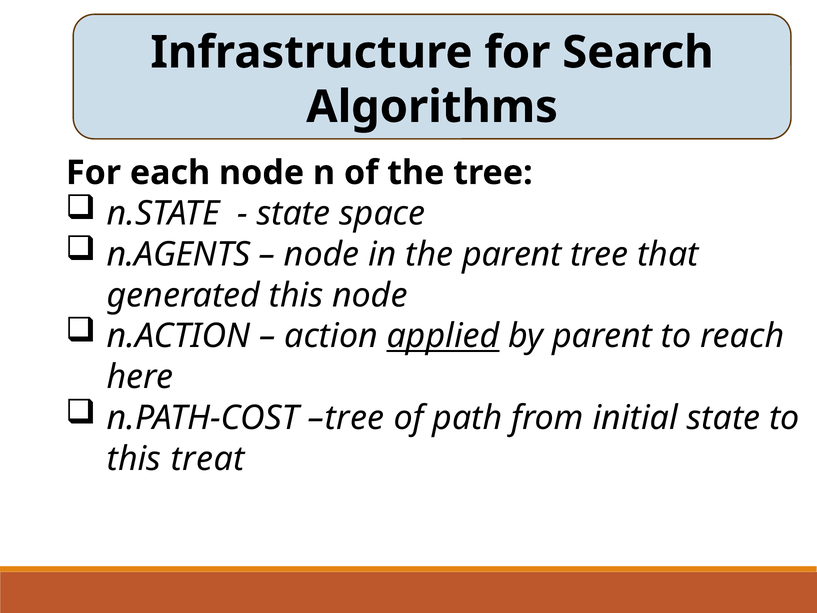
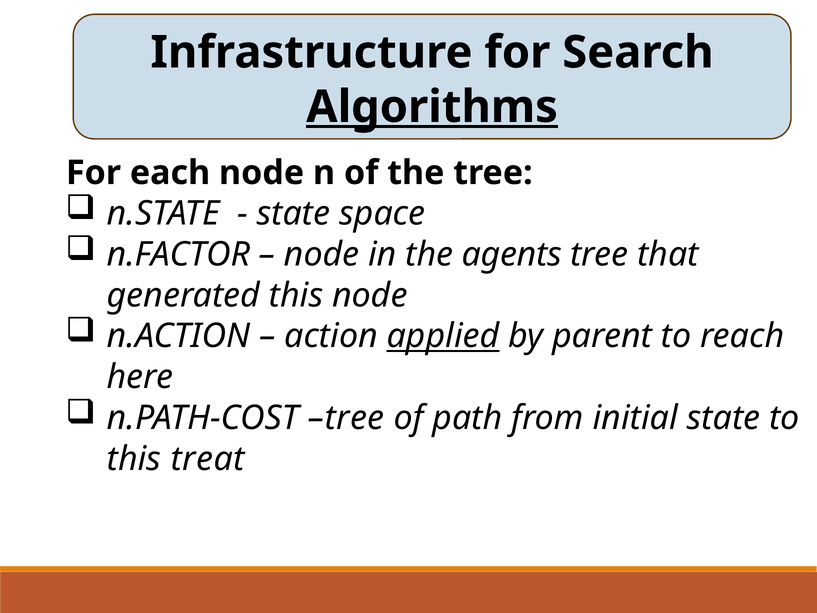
Algorithms underline: none -> present (432, 107)
n.AGENTS: n.AGENTS -> n.FACTOR (178, 254)
the parent: parent -> agents (512, 254)
